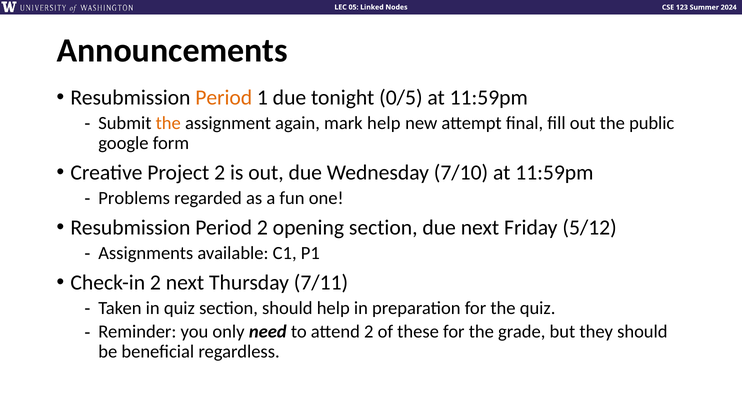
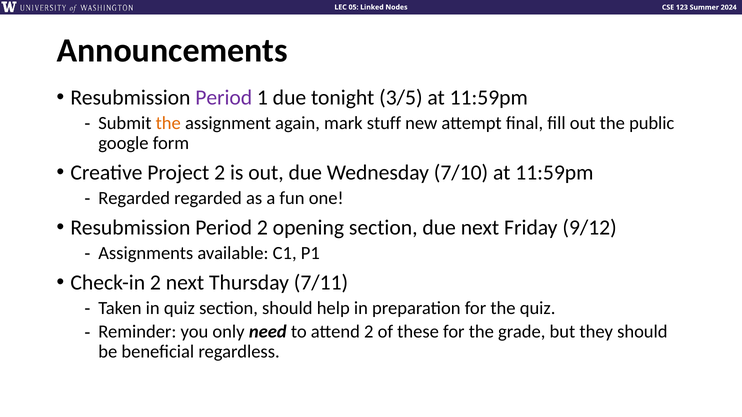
Period colour: orange -> purple (224, 98)
0/5: 0/5 -> 3/5 (401, 98)
mark help: help -> stuff (384, 123)
Problems: Problems -> Regarded (134, 198)
5/12: 5/12 -> 9/12 (590, 228)
